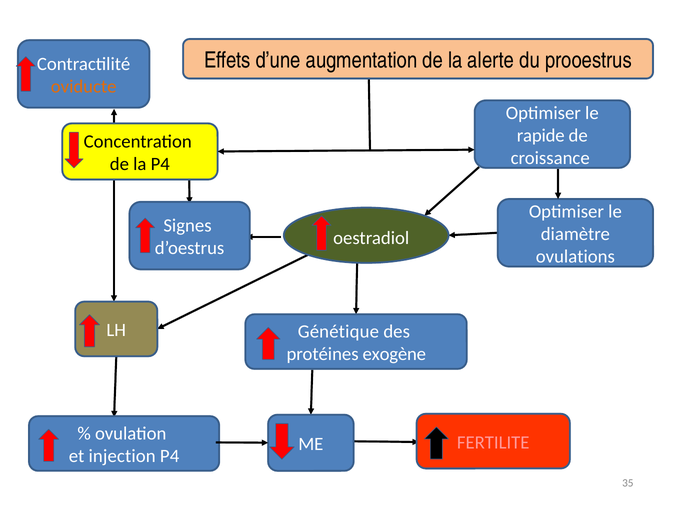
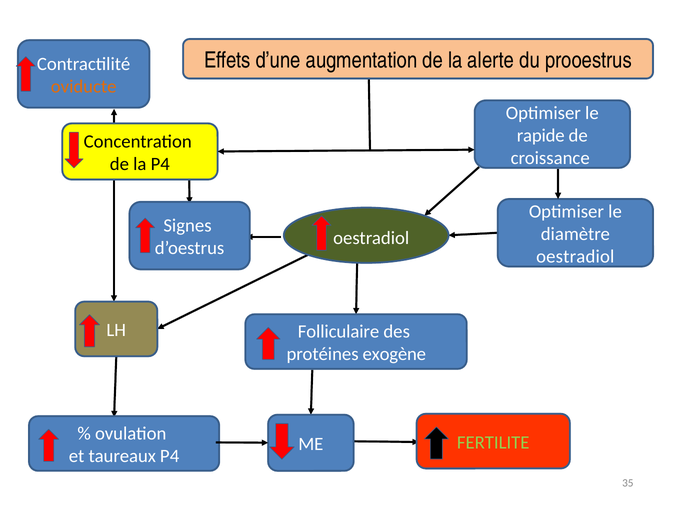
ovulations: ovulations -> oestradiol (575, 256)
Génétique: Génétique -> Folliculaire (339, 331)
FERTILITE colour: pink -> light green (493, 442)
injection: injection -> taureaux (122, 456)
